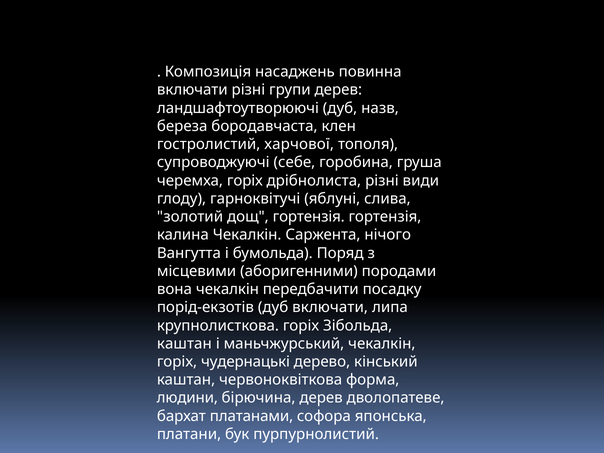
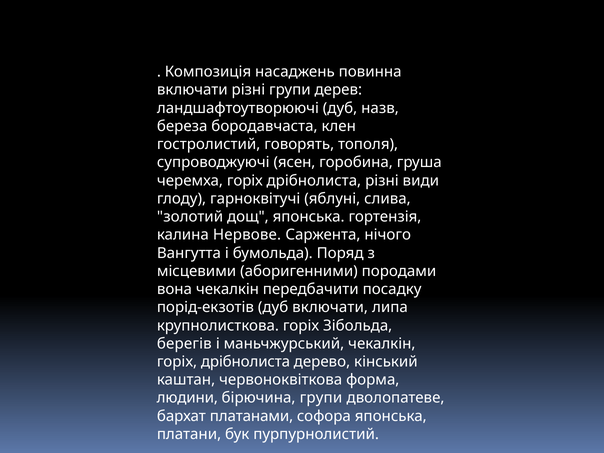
харчової: харчової -> говорять (299, 144)
себе: себе -> ясен (294, 162)
дощ гортензія: гортензія -> японська (309, 217)
калина Чекалкін: Чекалкін -> Нервове (247, 235)
каштан: каштан -> берегів (184, 344)
чудернацькі: чудернацькі -> дрібнолиста (246, 362)
бірючина дерев: дерев -> групи (321, 398)
